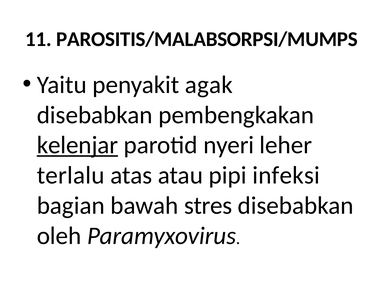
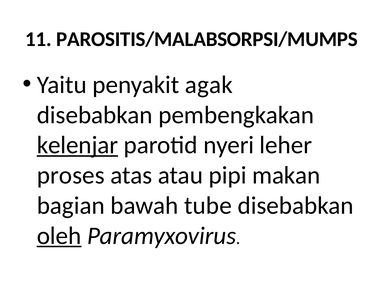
terlalu: terlalu -> proses (71, 175)
infeksi: infeksi -> makan (286, 175)
stres: stres -> tube (208, 205)
oleh underline: none -> present (59, 235)
